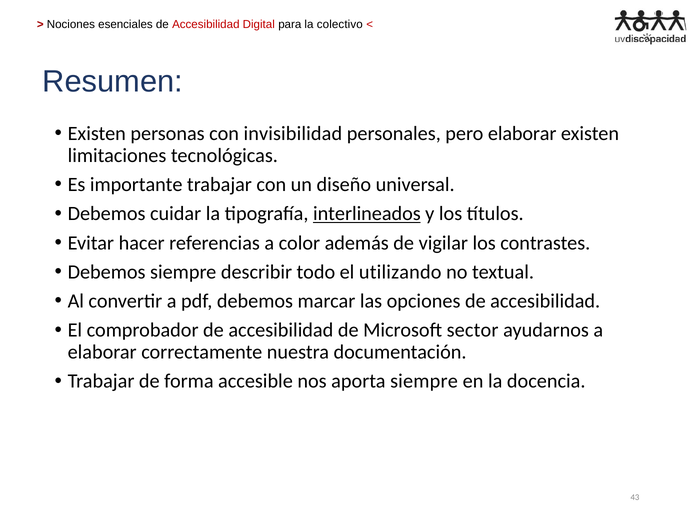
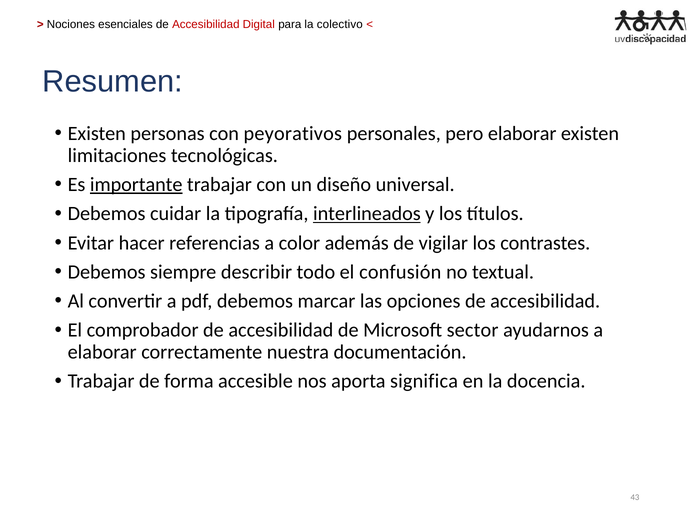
invisibilidad: invisibilidad -> peyorativos (293, 133)
importante underline: none -> present (136, 184)
utilizando: utilizando -> confusión (400, 272)
aporta siempre: siempre -> significa (424, 381)
